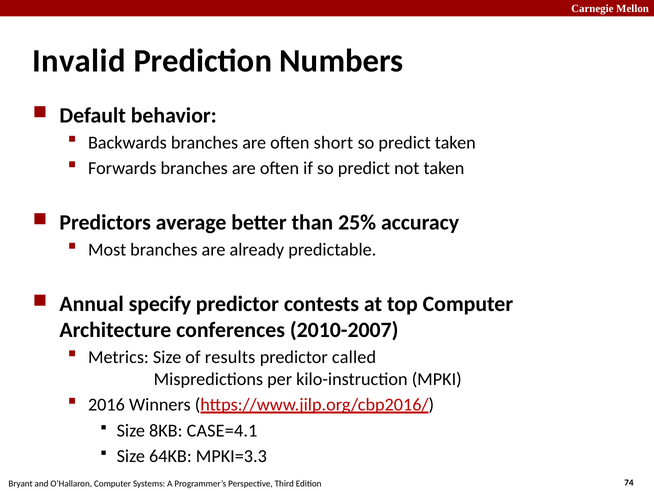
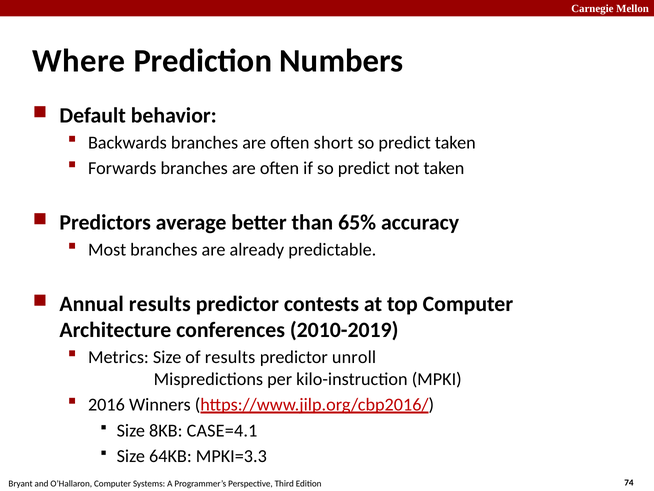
Invalid: Invalid -> Where (79, 61)
25%: 25% -> 65% (357, 222)
Annual specify: specify -> results (160, 304)
2010-2007: 2010-2007 -> 2010-2019 (344, 330)
called: called -> unroll (354, 357)
